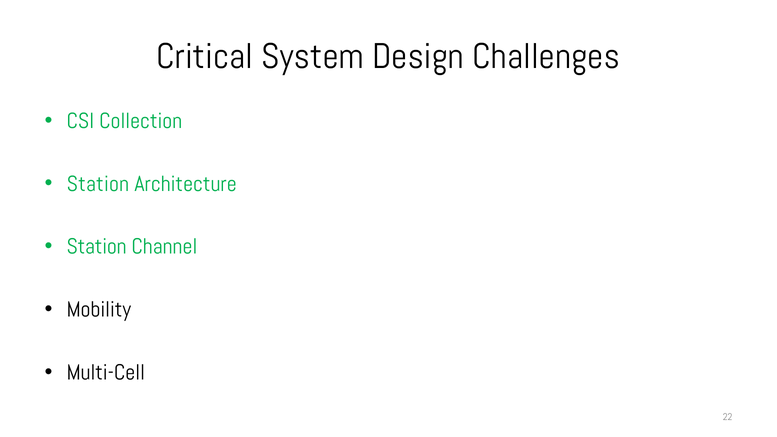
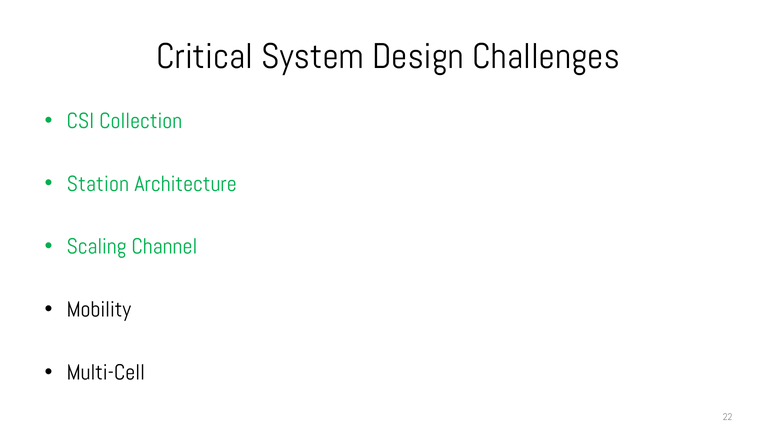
Station: Station -> Scaling (97, 247)
